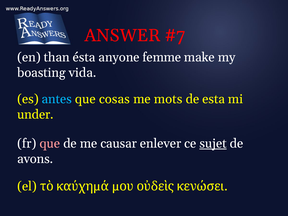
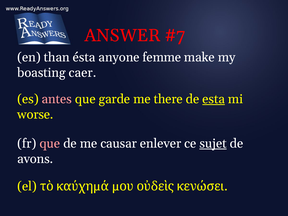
vida: vida -> caer (83, 73)
antes colour: light blue -> pink (57, 99)
cosas: cosas -> garde (114, 99)
mots: mots -> there (168, 99)
esta underline: none -> present (214, 99)
under: under -> worse (35, 114)
